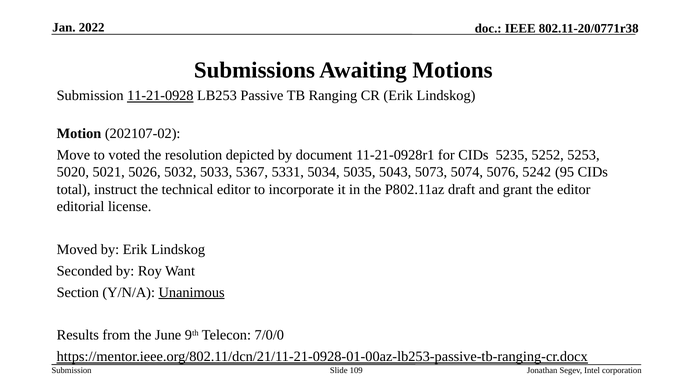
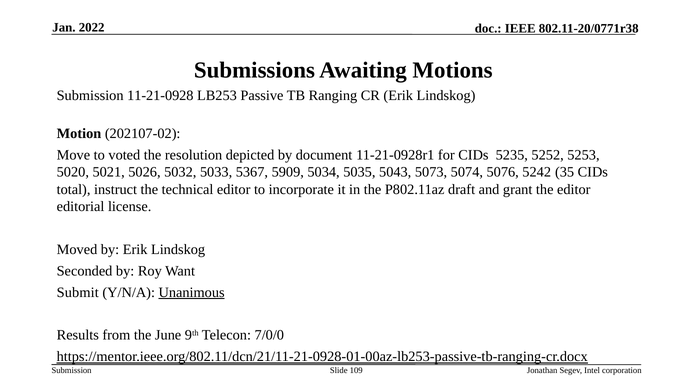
11-21-0928 underline: present -> none (160, 96)
5331: 5331 -> 5909 (288, 172)
95: 95 -> 35 (565, 172)
Section: Section -> Submit (78, 293)
